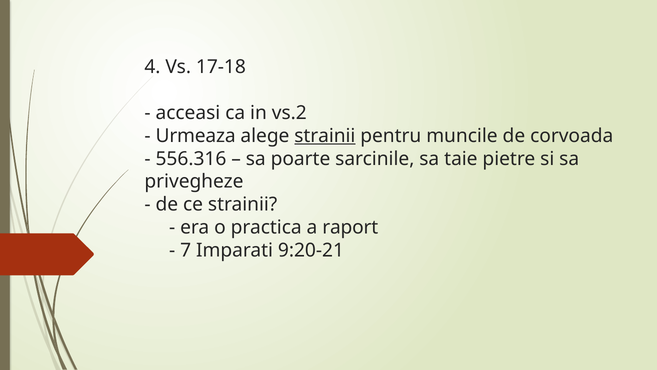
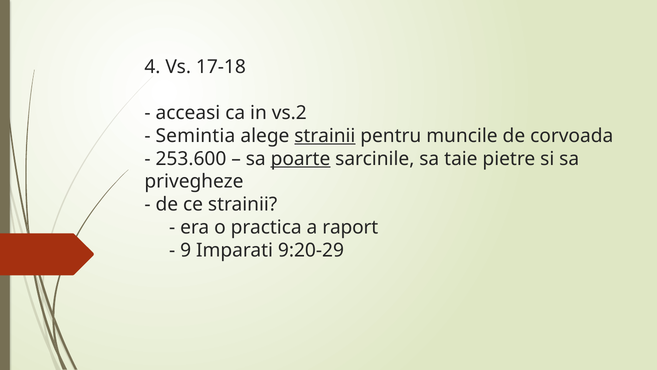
Urmeaza: Urmeaza -> Semintia (195, 136)
556.316: 556.316 -> 253.600 (191, 158)
poarte underline: none -> present (300, 158)
7: 7 -> 9 (186, 250)
9:20-21: 9:20-21 -> 9:20-29 (311, 250)
